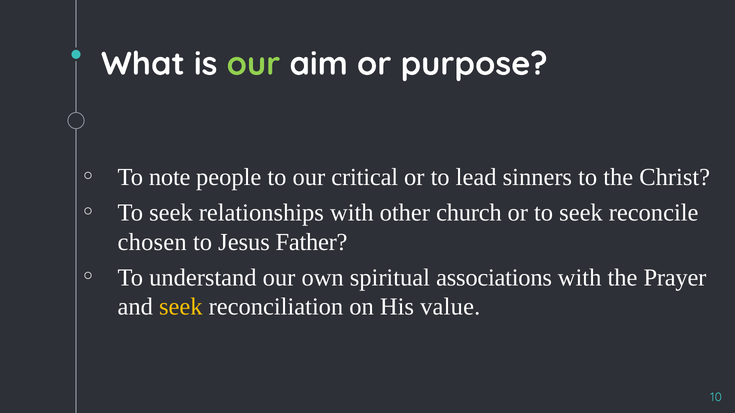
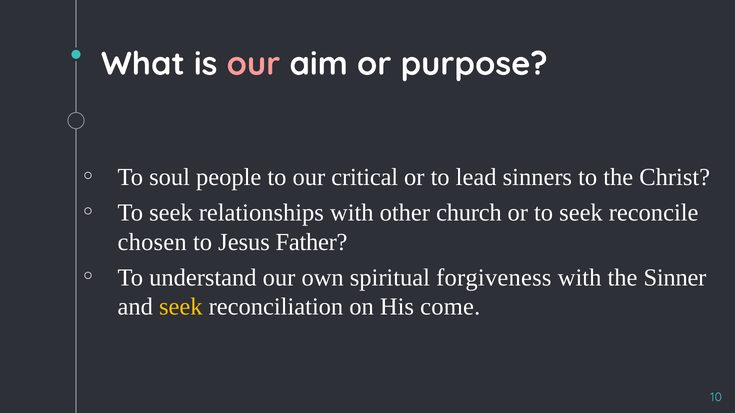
our colour: light green -> pink (253, 64)
note: note -> soul (170, 177)
associations: associations -> forgiveness (494, 278)
Prayer: Prayer -> Sinner (675, 278)
value: value -> come (450, 307)
